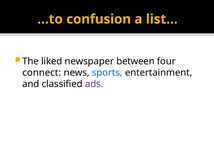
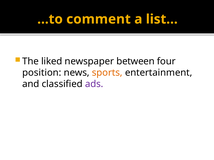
confusion: confusion -> comment (99, 19)
connect: connect -> position (42, 73)
sports colour: blue -> orange (107, 73)
